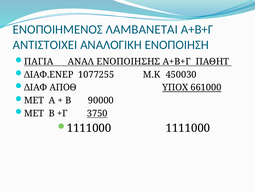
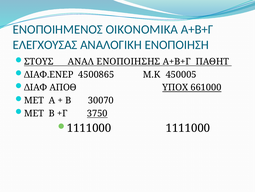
ΛΑΜΒΑΝΕΤΑΙ: ΛΑΜΒΑΝΕΤΑΙ -> ΟΙΚΟΝΟΜΙΚΑ (142, 29)
ΑΝΤΙΣΤΟΙΧΕΙ: ΑΝΤΙΣΤΟΙΧΕΙ -> ΕΛΕΓΧΟΥΣΑΣ (45, 45)
ΠΑΓΙΑ: ΠΑΓΙΑ -> ΣΤΟΥΣ (39, 61)
1077255: 1077255 -> 4500865 (96, 74)
450030: 450030 -> 450005 (181, 74)
90000: 90000 -> 30070 (101, 100)
